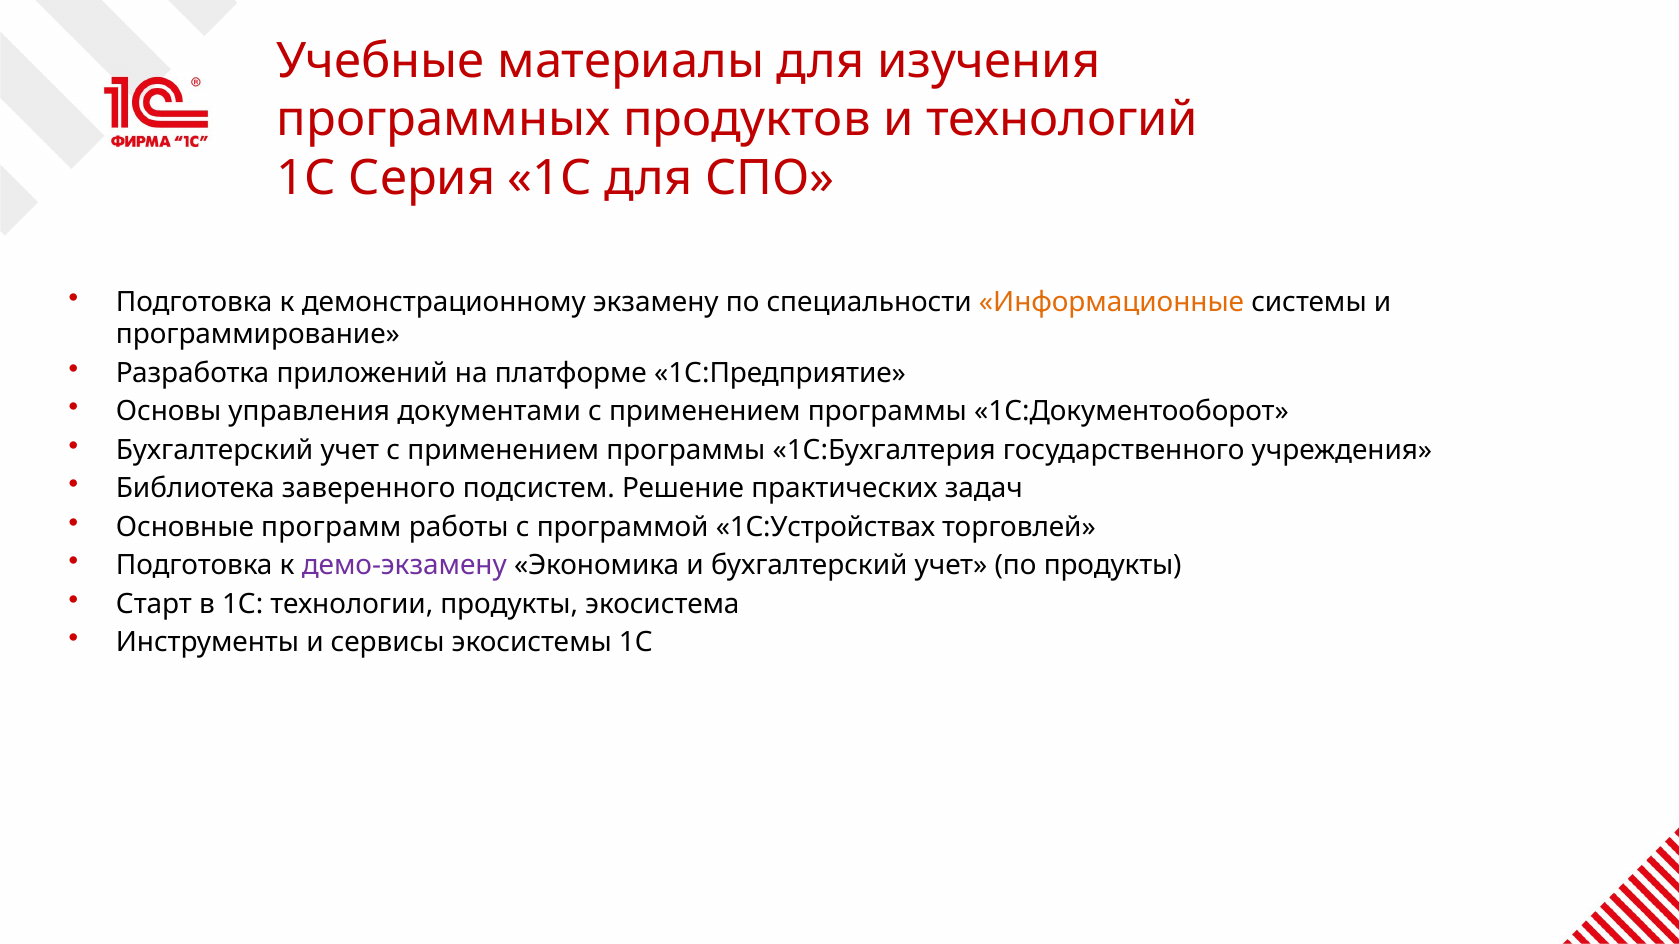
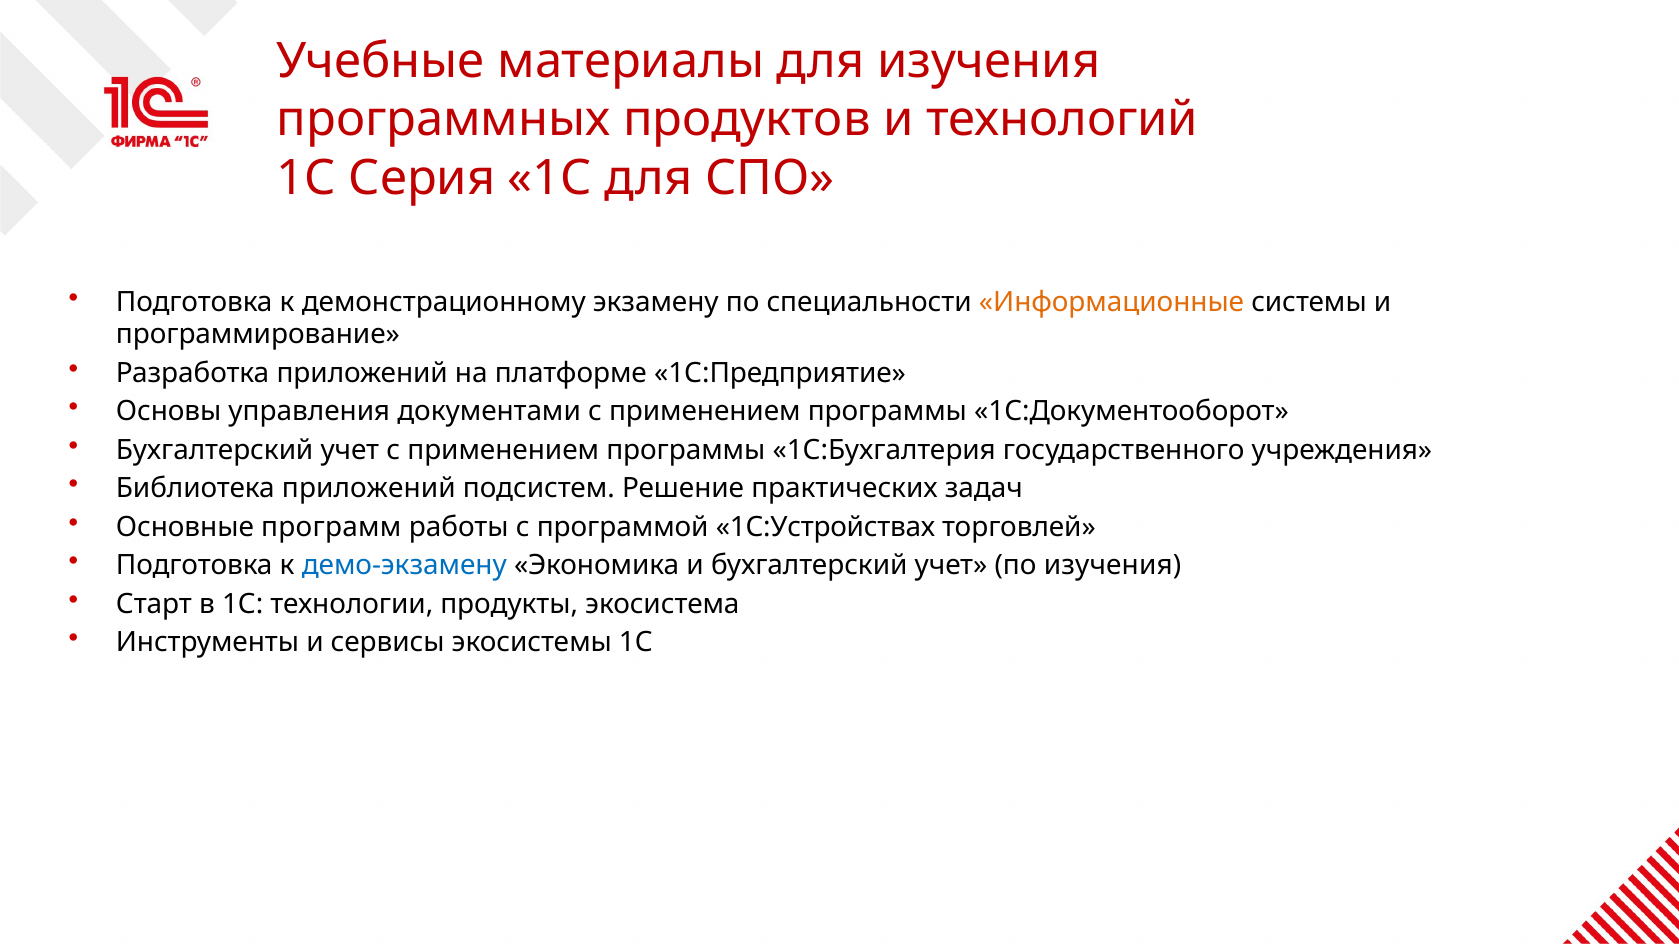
Библиотека заверенного: заверенного -> приложений (369, 489)
демо-экзамену colour: purple -> blue (404, 566)
по продукты: продукты -> изучения (1113, 566)
